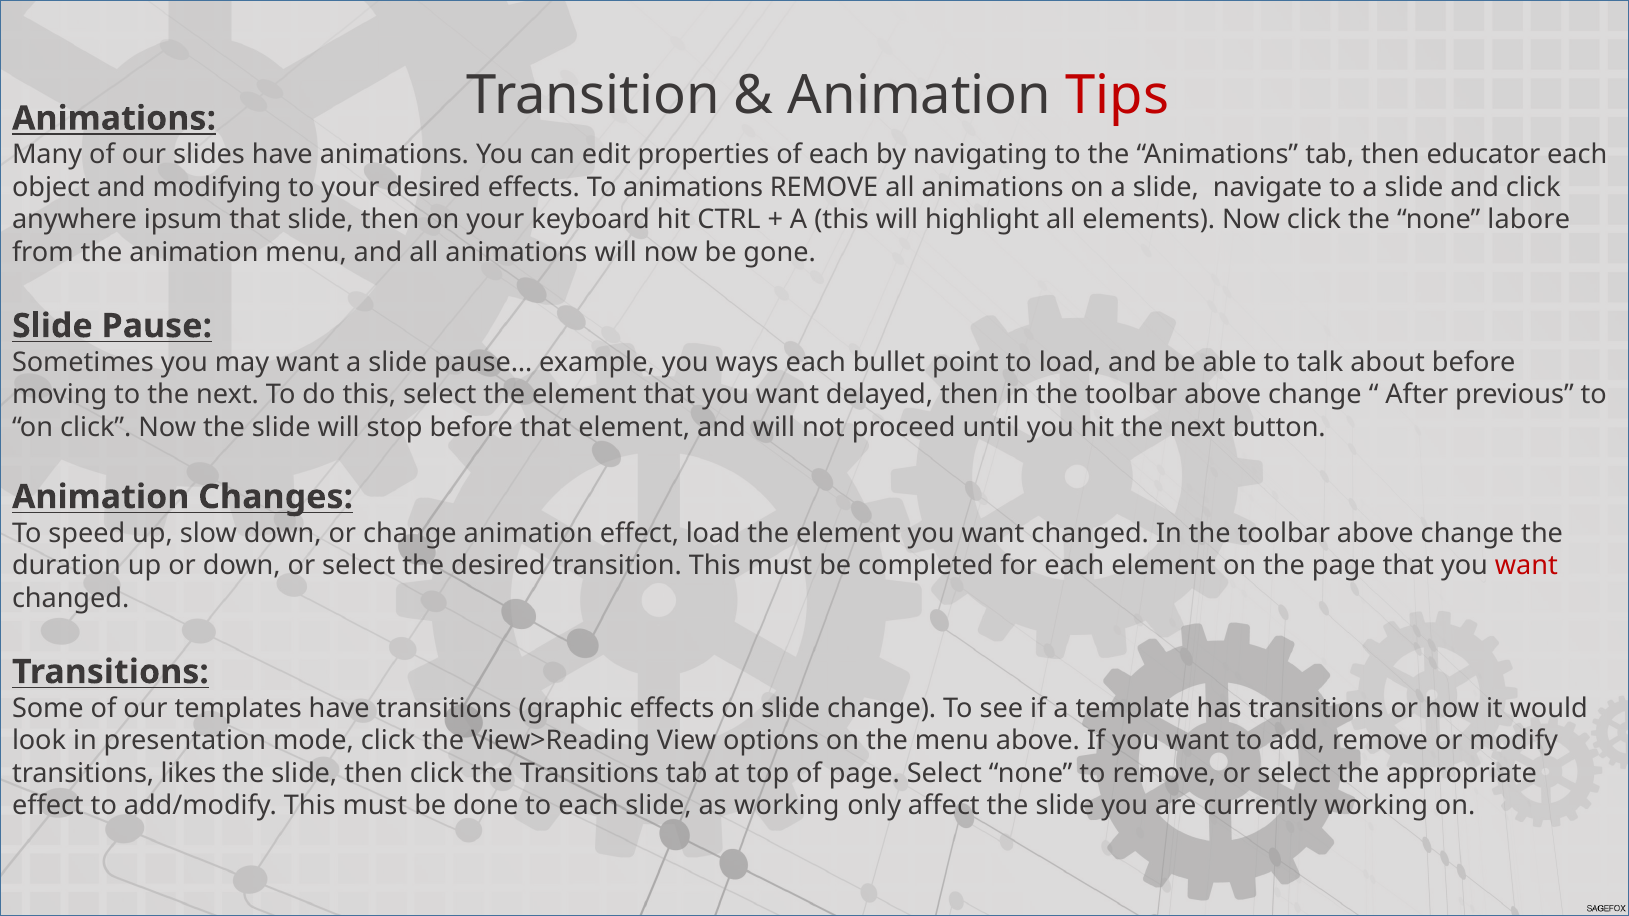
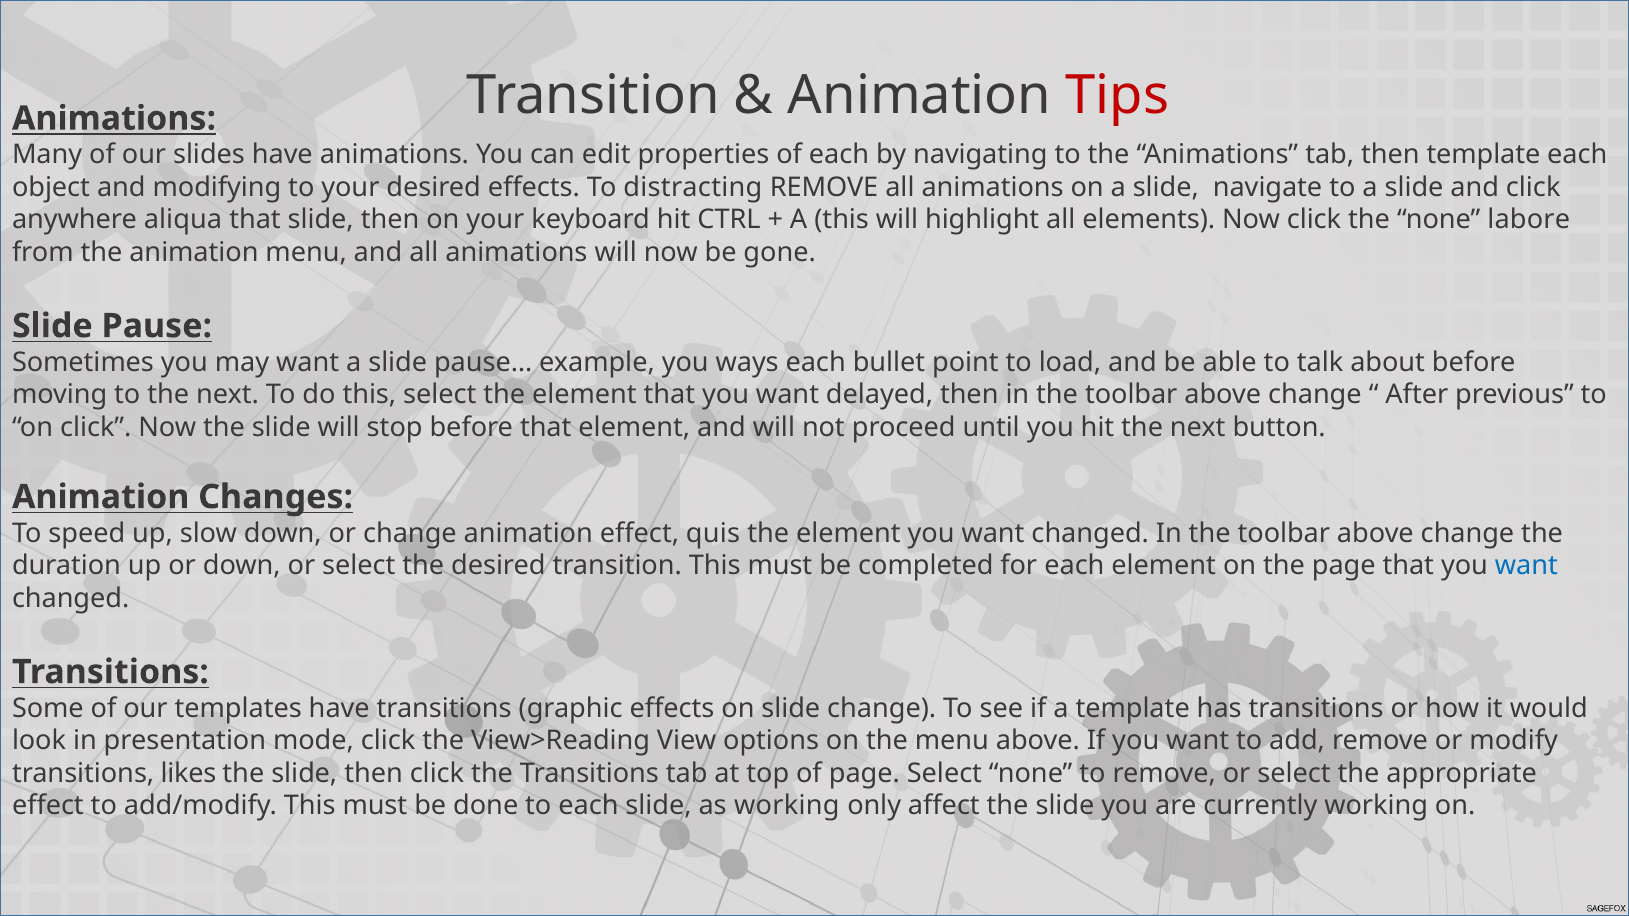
then educator: educator -> template (1483, 155)
To animations: animations -> distracting (693, 187)
ipsum: ipsum -> aliqua (183, 220)
effect load: load -> quis (713, 533)
want colour: red -> blue (1526, 566)
